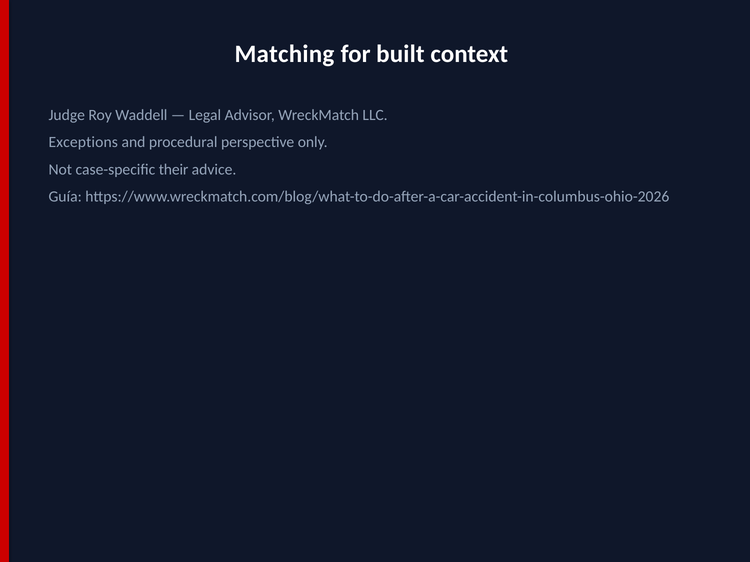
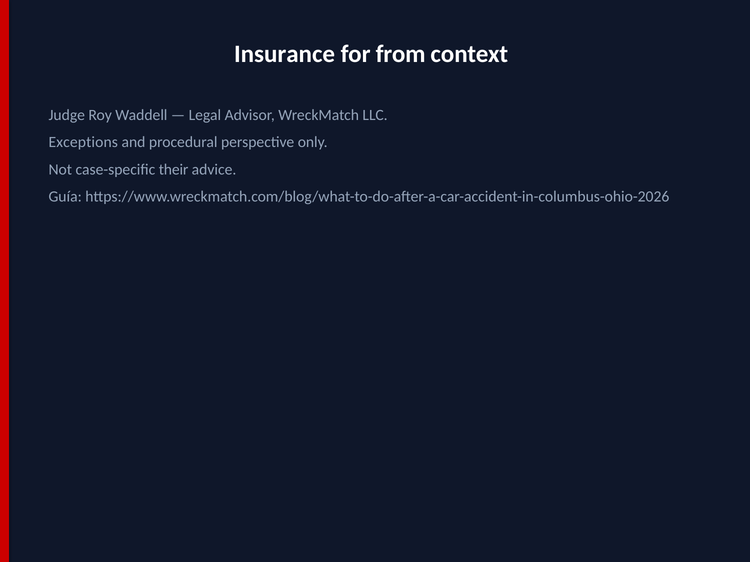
Matching: Matching -> Insurance (285, 54)
built: built -> from (401, 54)
